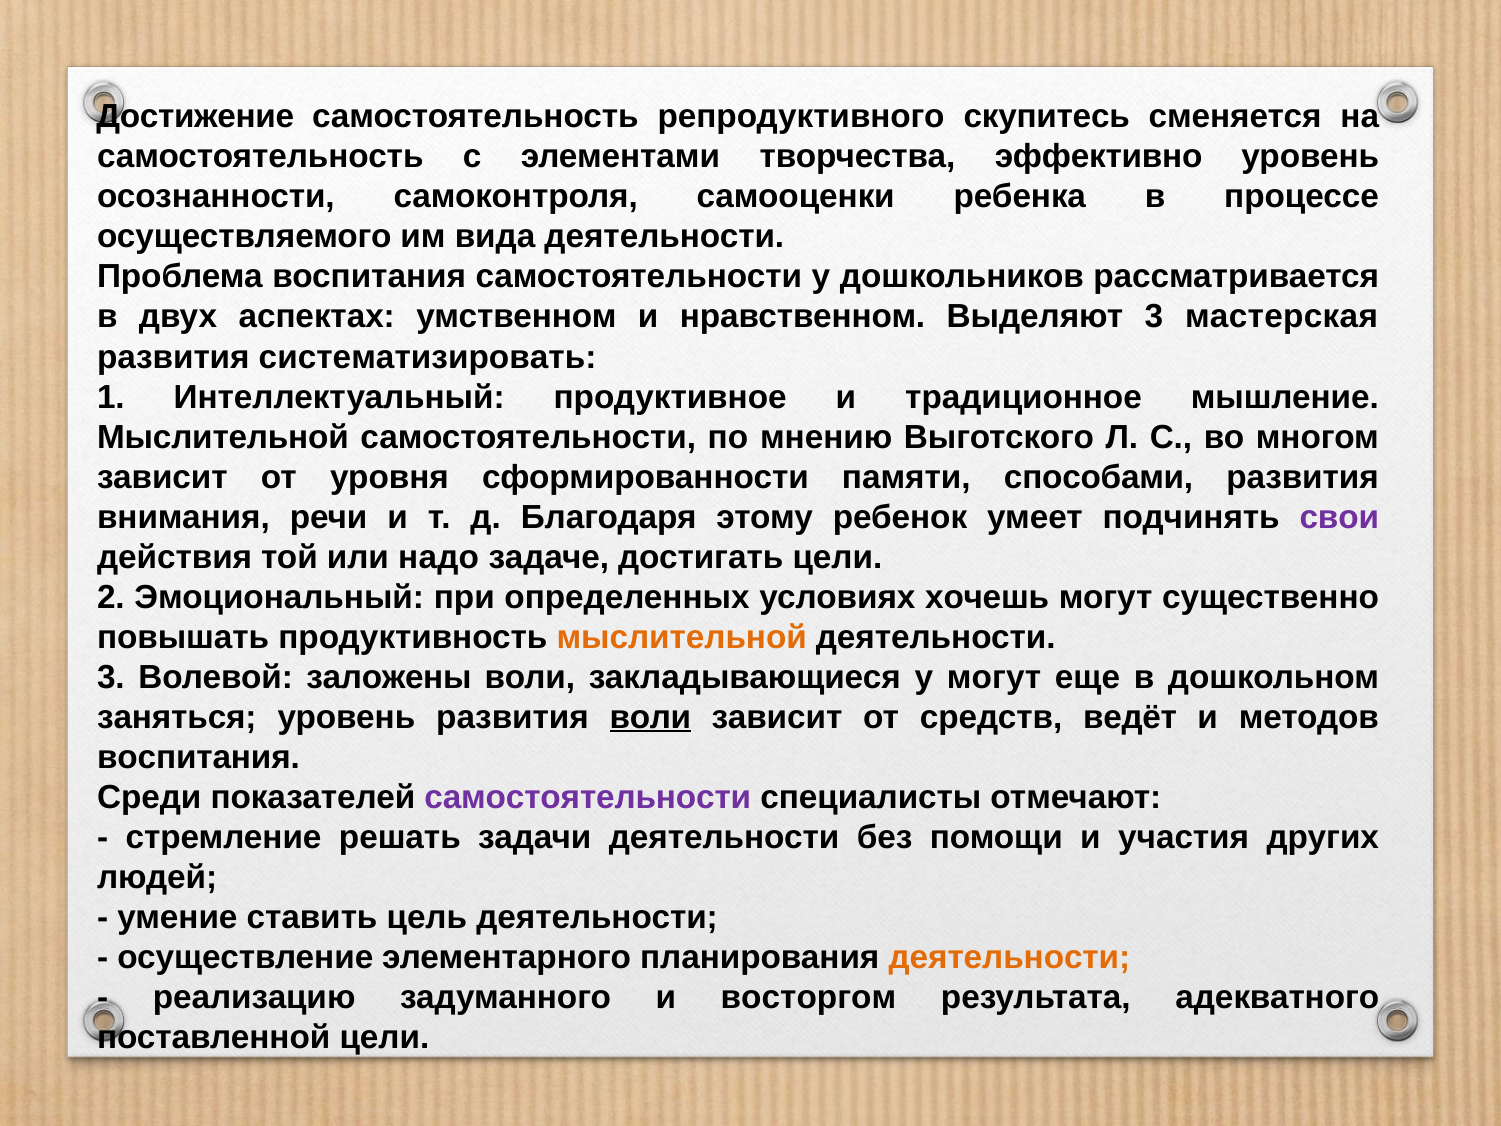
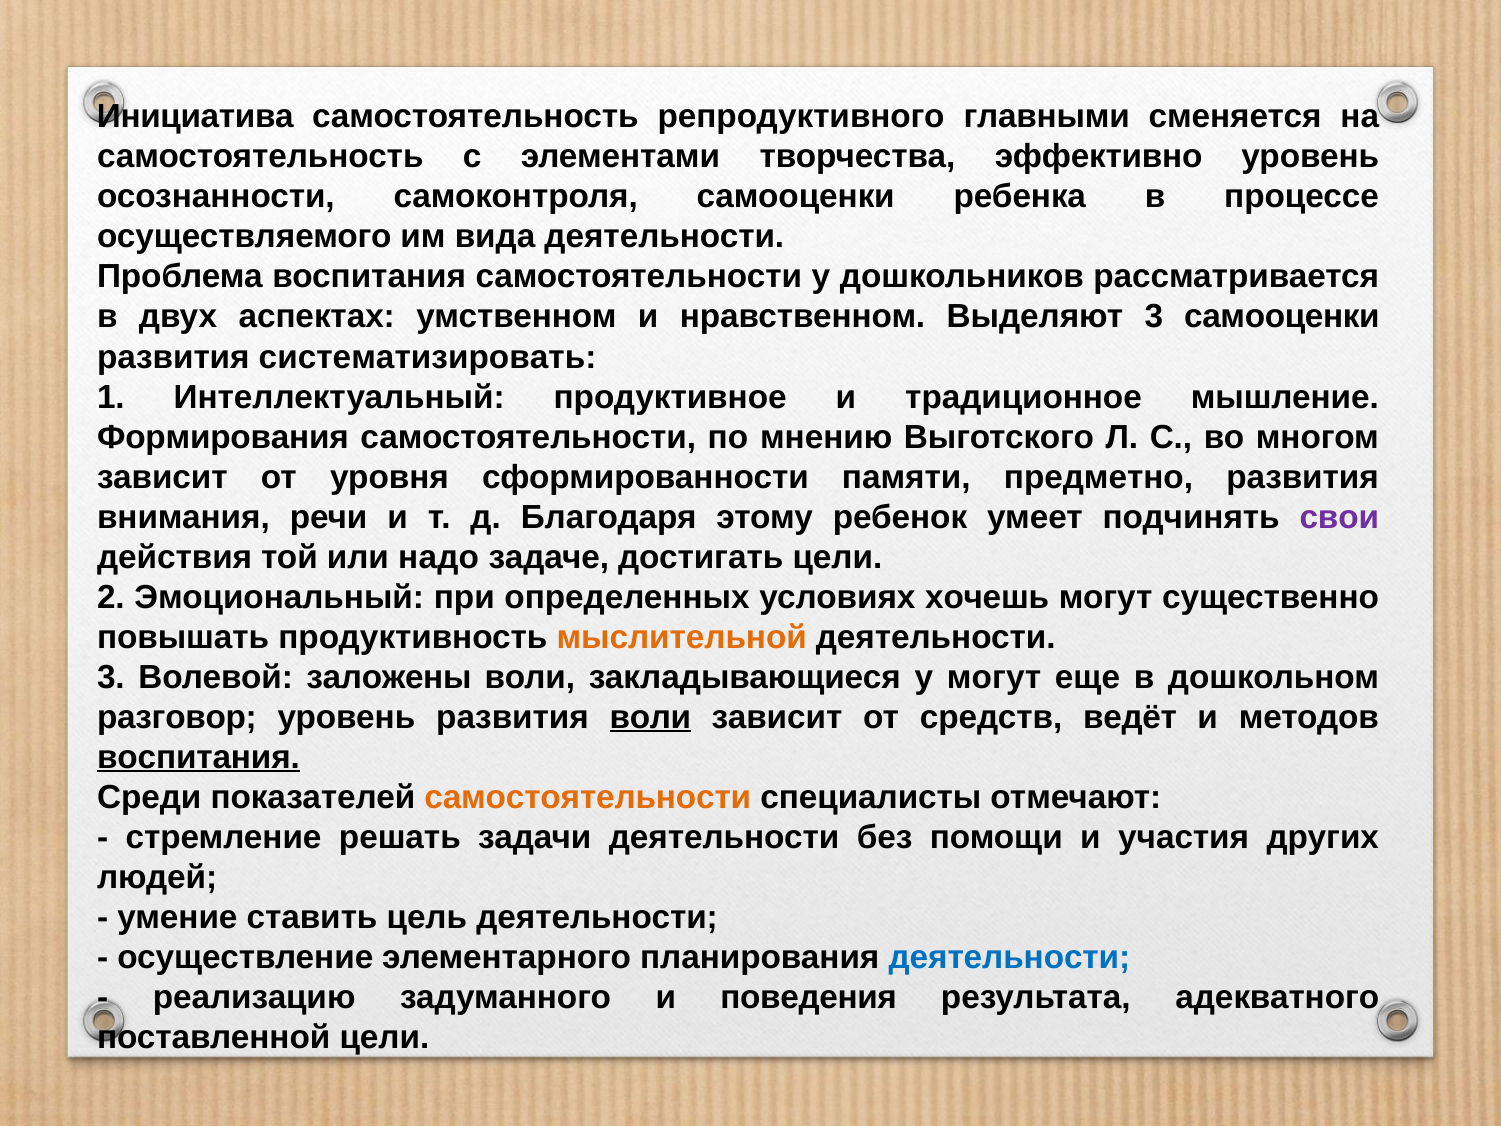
Достижение: Достижение -> Инициатива (195, 117)
скупитесь: скупитесь -> главными (1047, 117)
3 мастерская: мастерская -> самооценки (1282, 317)
Мыслительной: Мыслительной -> Формирования (223, 437)
способами: способами -> предметно (1098, 477)
заняться: заняться -> разговор (177, 717)
воспитания underline: none -> present (198, 757)
самостоятельности colour: purple -> orange (588, 797)
деятельности colour: orange -> blue (1009, 957)
восторгом: восторгом -> поведения (809, 997)
